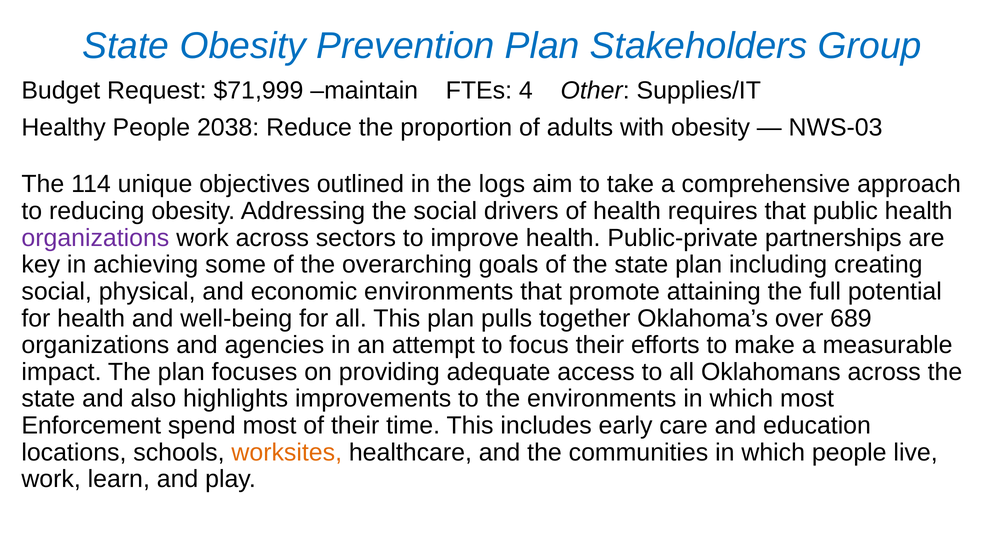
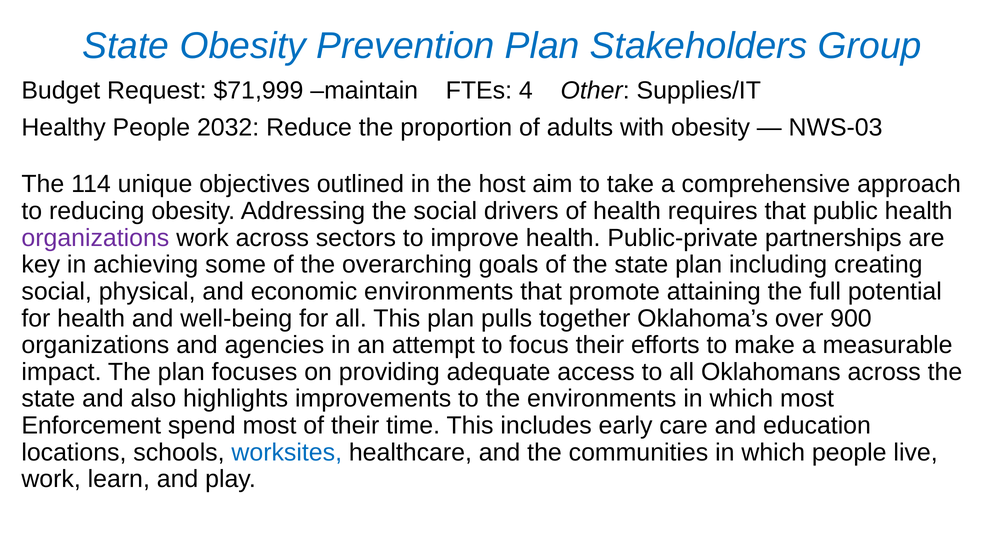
2038: 2038 -> 2032 (228, 128)
logs: logs -> host (502, 184)
689: 689 -> 900 (851, 319)
worksites colour: orange -> blue (287, 453)
